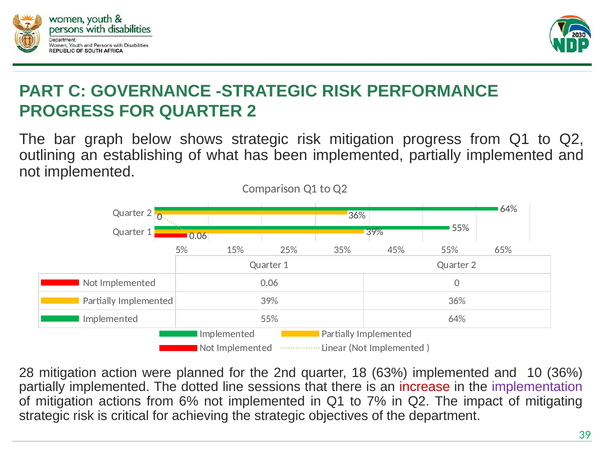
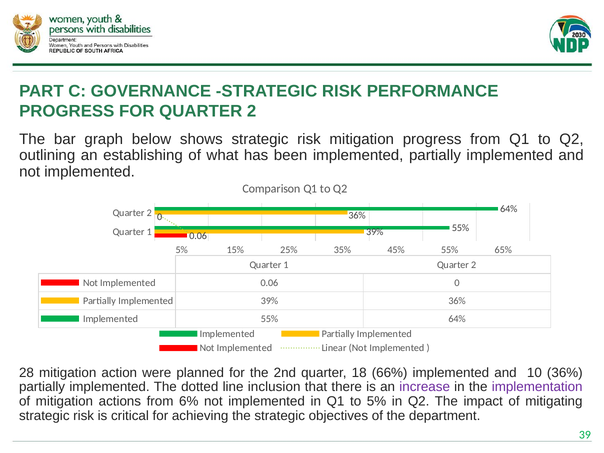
63%: 63% -> 66% (390, 373)
sessions: sessions -> inclusion (274, 387)
increase colour: red -> purple (425, 387)
to 7%: 7% -> 5% (377, 402)
